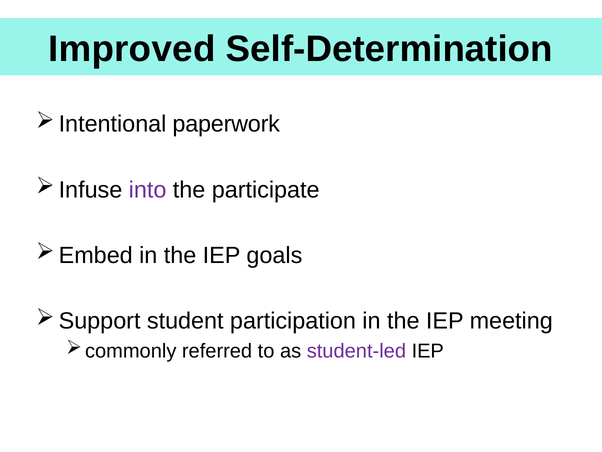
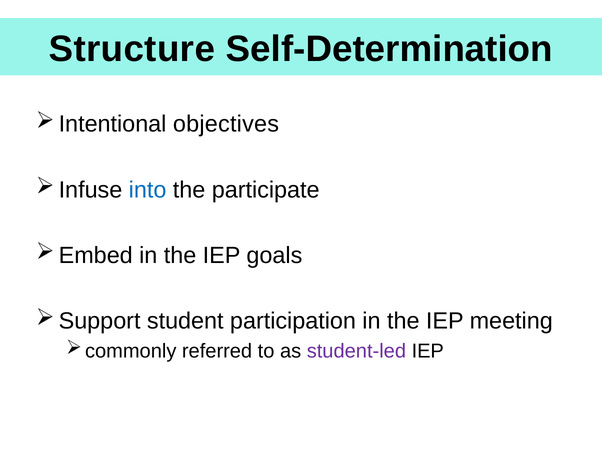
Improved: Improved -> Structure (132, 49)
paperwork: paperwork -> objectives (226, 124)
into colour: purple -> blue (148, 190)
